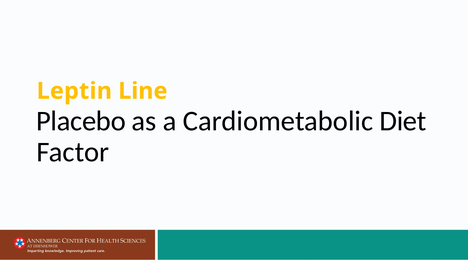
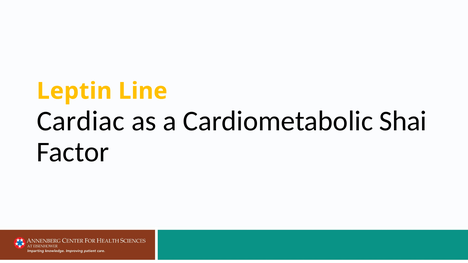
Placebo: Placebo -> Cardiac (81, 121)
Diet: Diet -> Shai (403, 121)
